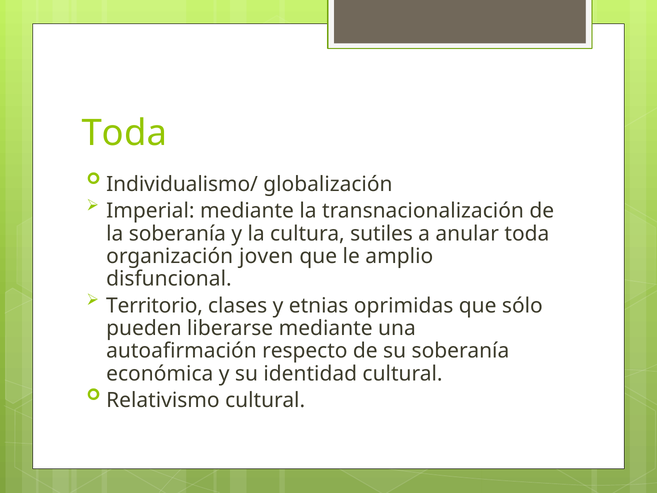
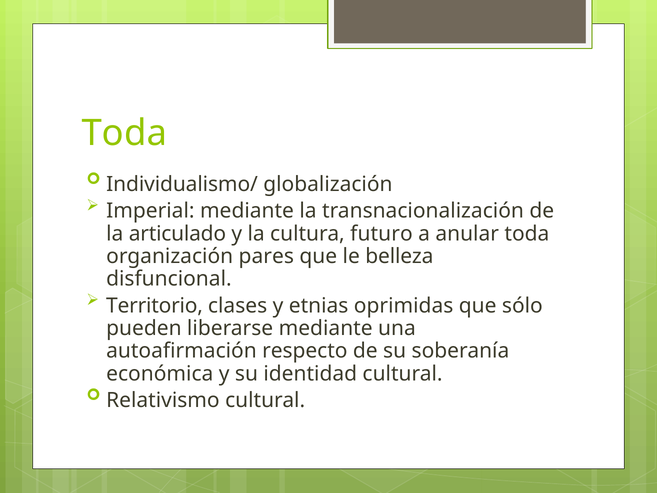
la soberanía: soberanía -> articulado (177, 234)
sutiles: sutiles -> futuro (381, 234)
joven: joven -> pares (266, 256)
amplio: amplio -> belleza (399, 256)
